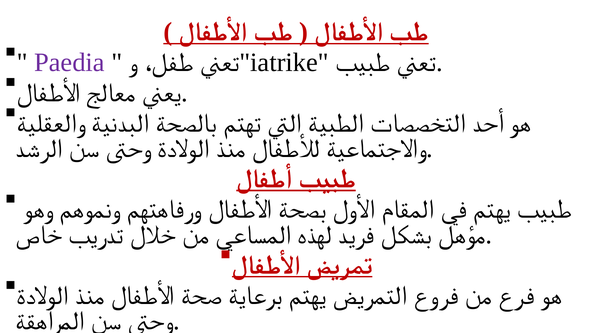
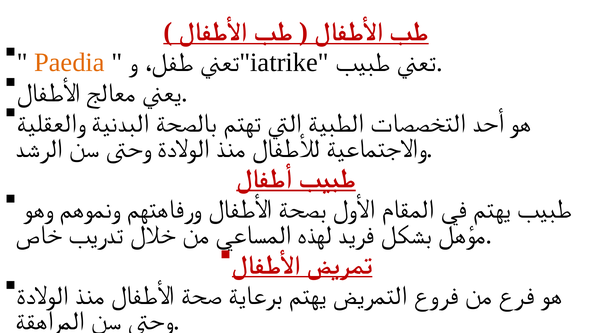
Paedia colour: purple -> orange (69, 62)
